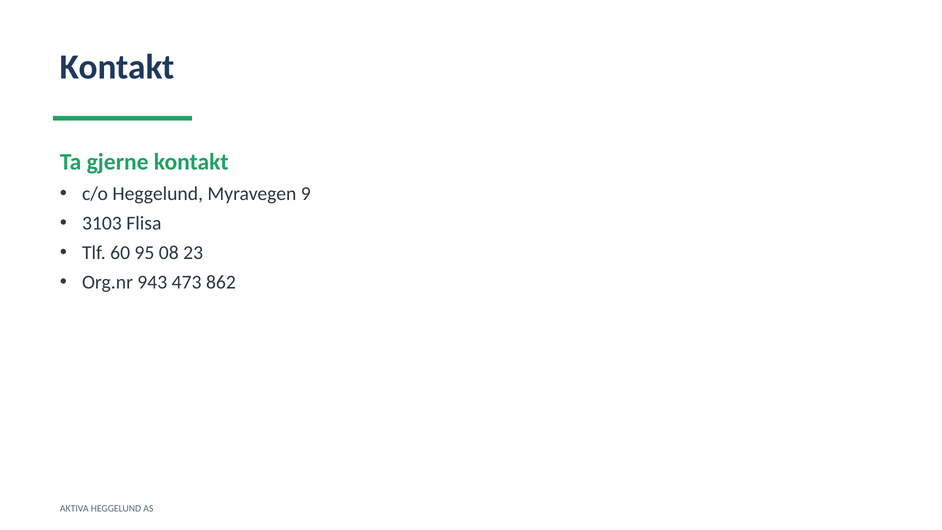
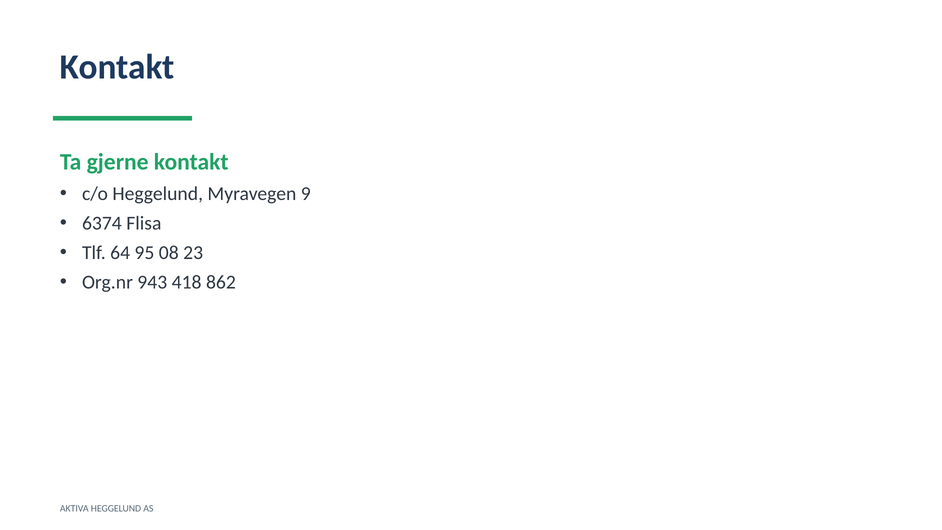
3103: 3103 -> 6374 (102, 223)
60: 60 -> 64 (120, 253)
473: 473 -> 418 (187, 282)
